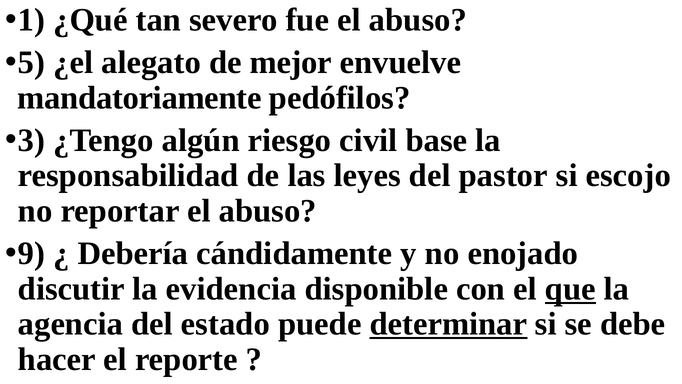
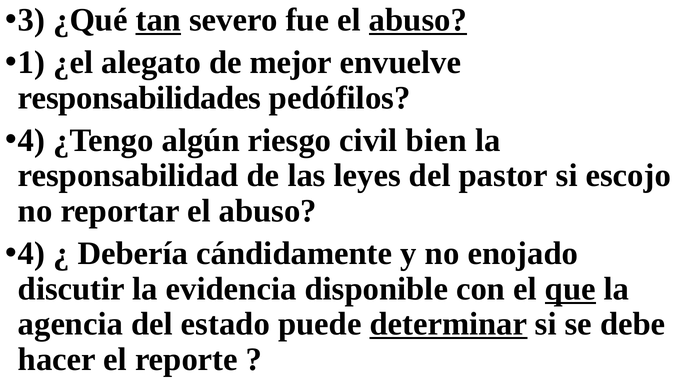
1: 1 -> 3 (32, 20)
tan underline: none -> present (158, 20)
abuso underline: none -> present (418, 20)
5: 5 -> 1 (32, 62)
mandatoriamente: mandatoriamente -> responsabilidades (139, 98)
3: 3 -> 4 (32, 140)
base: base -> bien (436, 140)
9: 9 -> 4 (32, 253)
